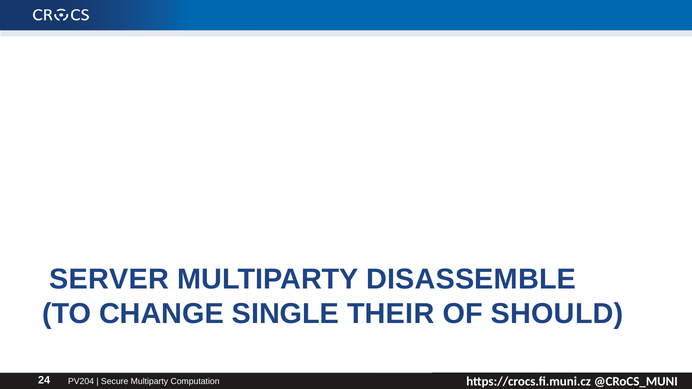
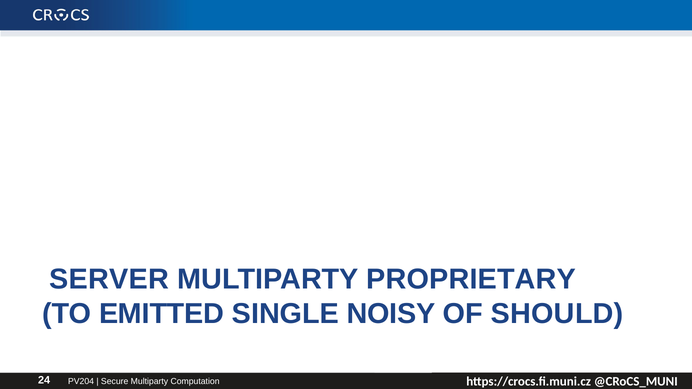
DISASSEMBLE: DISASSEMBLE -> PROPRIETARY (471, 280)
CHANGE: CHANGE -> EMITTED (162, 314)
THEIR: THEIR -> NOISY (391, 314)
